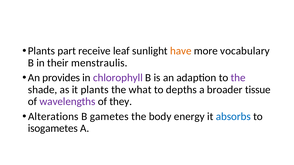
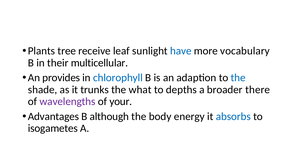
part: part -> tree (67, 51)
have colour: orange -> blue (181, 51)
menstraulis: menstraulis -> multicellular (99, 63)
chlorophyll colour: purple -> blue (118, 78)
the colour: purple -> blue (238, 78)
it plants: plants -> trunks (95, 90)
tissue: tissue -> there (258, 90)
they: they -> your (121, 102)
Alterations: Alterations -> Advantages (53, 117)
gametes: gametes -> although (109, 117)
